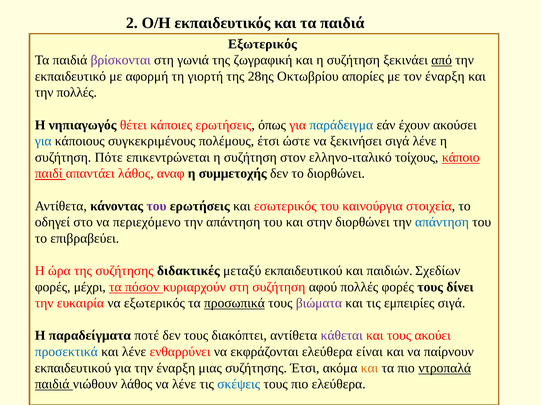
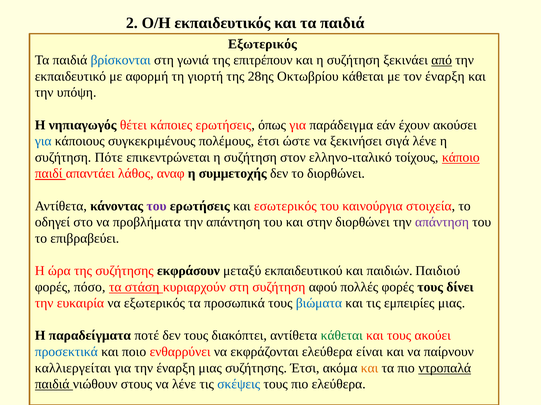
βρίσκονται colour: purple -> blue (121, 60)
ζωγραφική: ζωγραφική -> επιτρέπουν (263, 60)
Οκτωβρίου απορίες: απορίες -> κάθεται (363, 76)
την πολλές: πολλές -> υπόψη (77, 93)
παράδειγμα colour: blue -> black (341, 125)
περιεχόμενο: περιεχόμενο -> προβλήματα (147, 223)
απάντηση colour: blue -> purple (442, 223)
διδακτικές: διδακτικές -> εκφράσουν (188, 271)
Σχεδίων: Σχεδίων -> Παιδιού (438, 271)
μέχρι: μέχρι -> πόσο (90, 287)
πόσον: πόσον -> στάση (142, 287)
προσωπικά underline: present -> none (234, 304)
βιώματα colour: purple -> blue (319, 304)
εμπειρίες σιγά: σιγά -> μιας (452, 304)
κάθεται colour: purple -> green (342, 336)
και λένε: λένε -> ποιο (134, 352)
εκπαιδευτικού: εκπαιδευτικού -> καλλιεργείται (73, 369)
νιώθουν λάθος: λάθος -> στους (137, 385)
